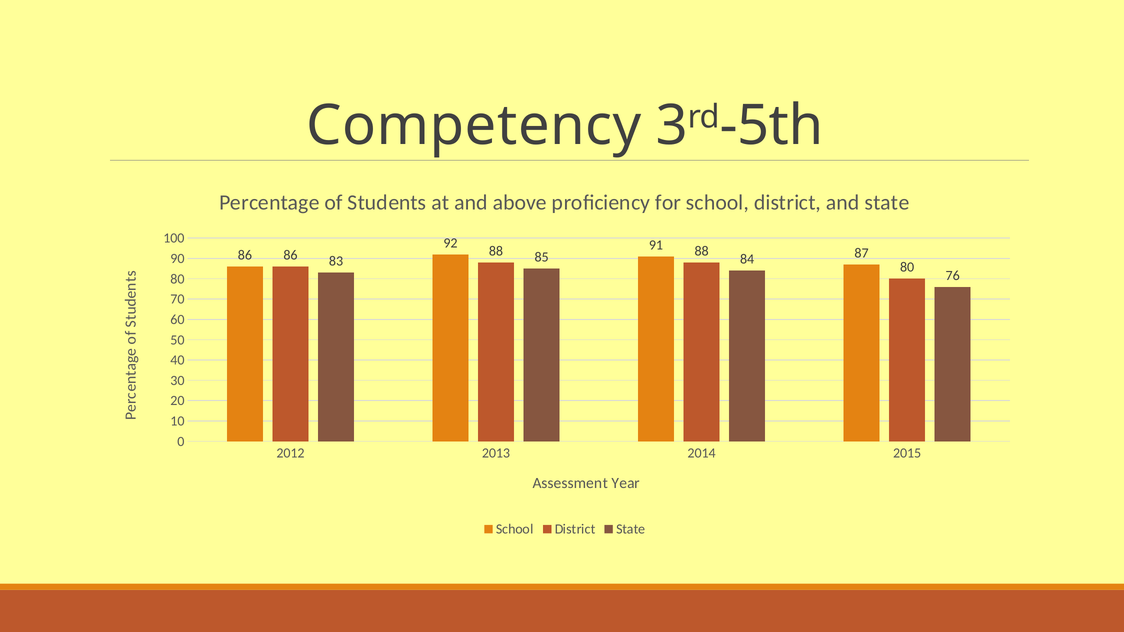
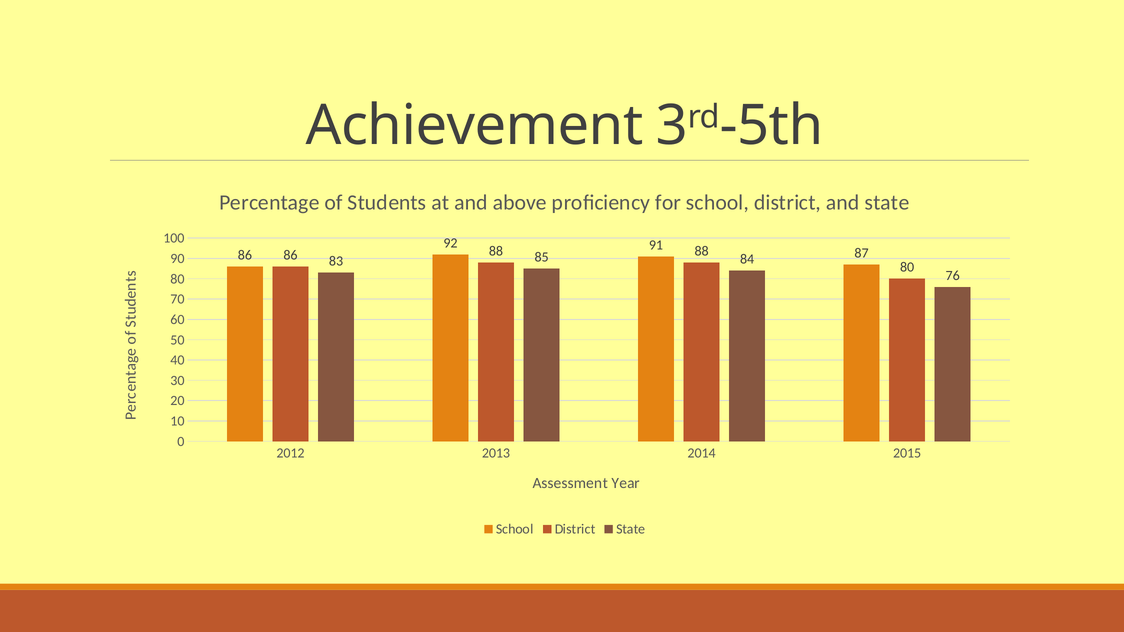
Competency: Competency -> Achievement (474, 126)
